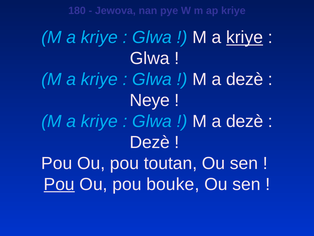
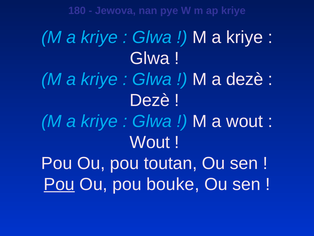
kriye underline: present -> none (245, 37)
Neye: Neye -> Dezè (150, 100)
dezè: dezè -> wout (245, 121)
Dezè: Dezè -> Wout (150, 142)
